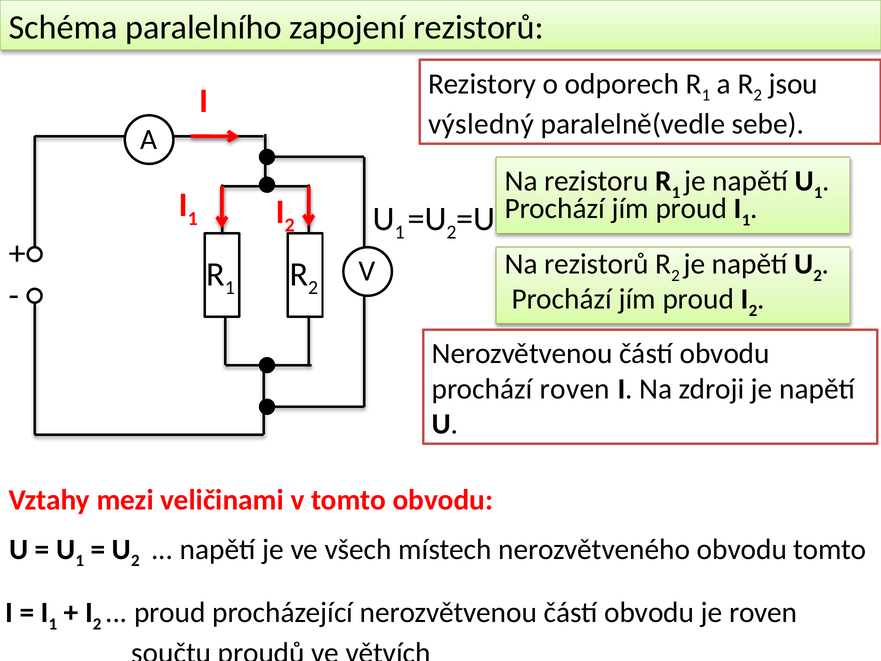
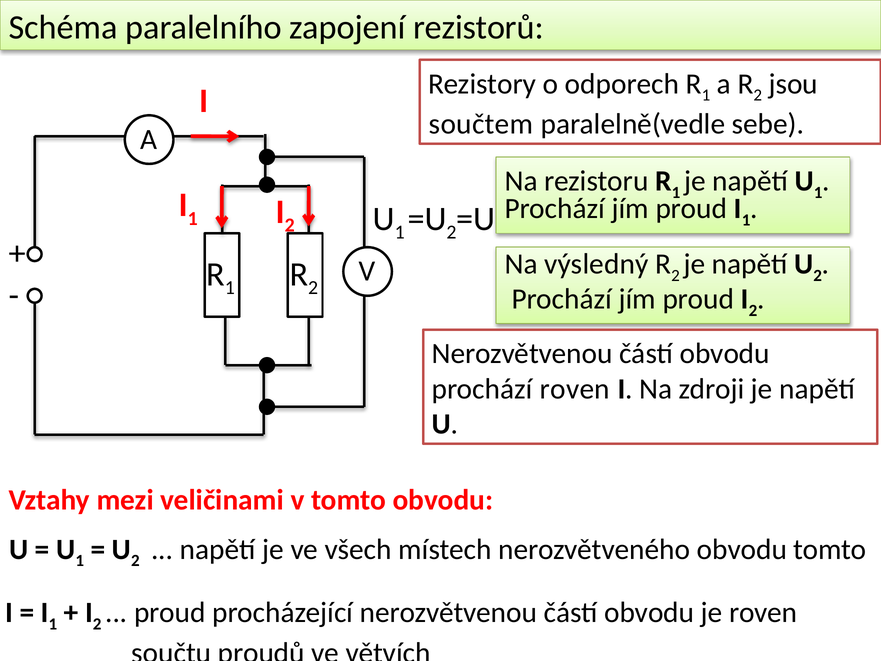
výsledný: výsledný -> součtem (481, 124)
Na rezistorů: rezistorů -> výsledný (596, 264)
